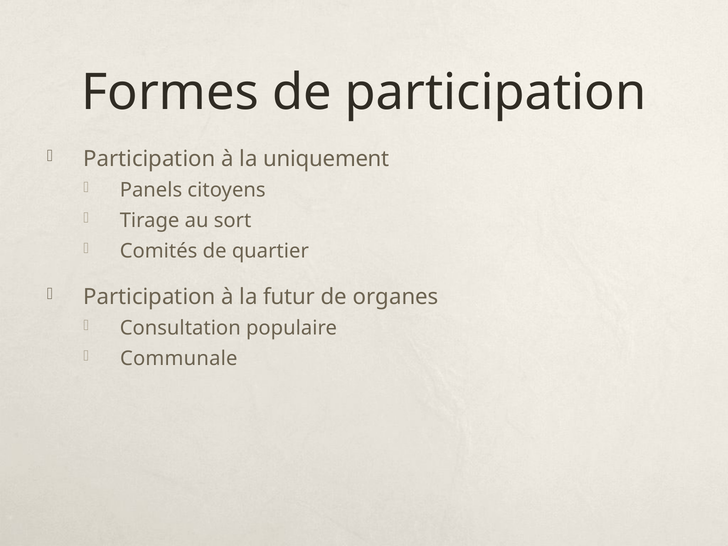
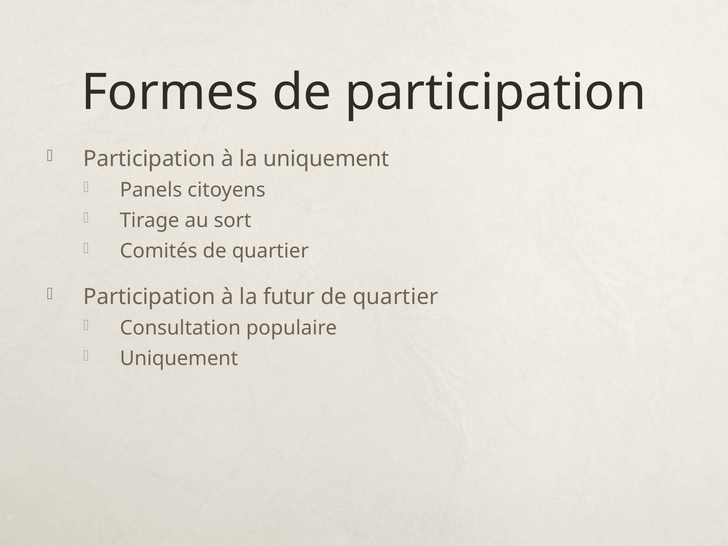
organes: organes -> quartier (396, 297)
Communale: Communale -> Uniquement (179, 359)
